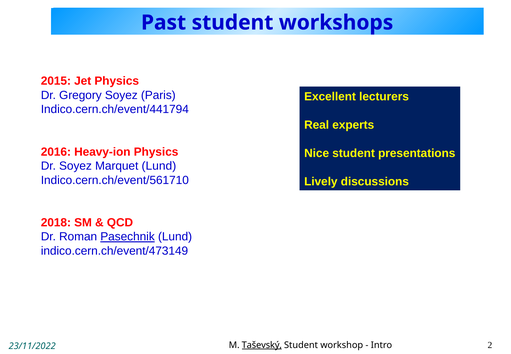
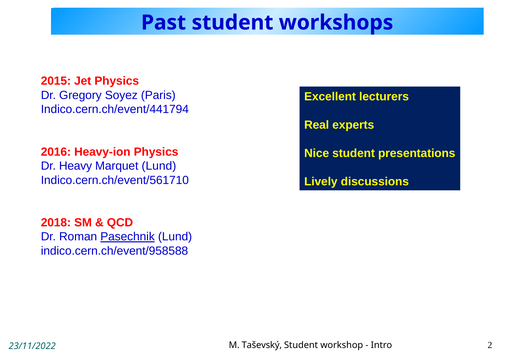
Dr Soyez: Soyez -> Heavy (76, 166)
indico.cern.ch/event/473149: indico.cern.ch/event/473149 -> indico.cern.ch/event/958588 (114, 251)
Taševský underline: present -> none (262, 345)
